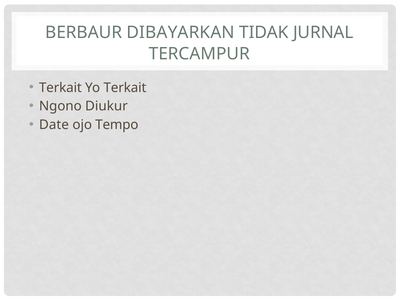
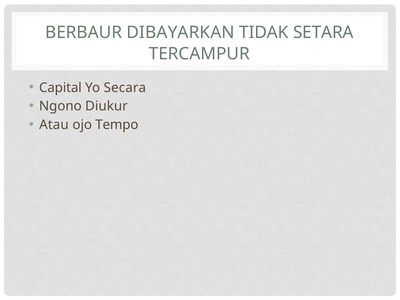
JURNAL: JURNAL -> SETARA (323, 33)
Terkait: Terkait -> Capital (60, 88)
Yo Terkait: Terkait -> Secara (125, 88)
Date: Date -> Atau (54, 125)
